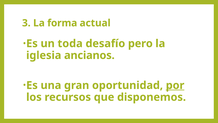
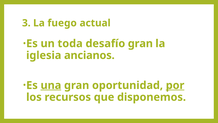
forma: forma -> fuego (62, 23)
desafío pero: pero -> gran (140, 43)
una underline: none -> present (51, 85)
